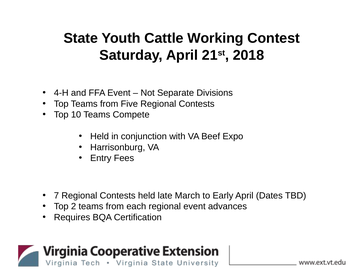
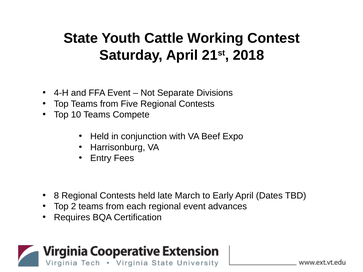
7: 7 -> 8 (56, 196)
